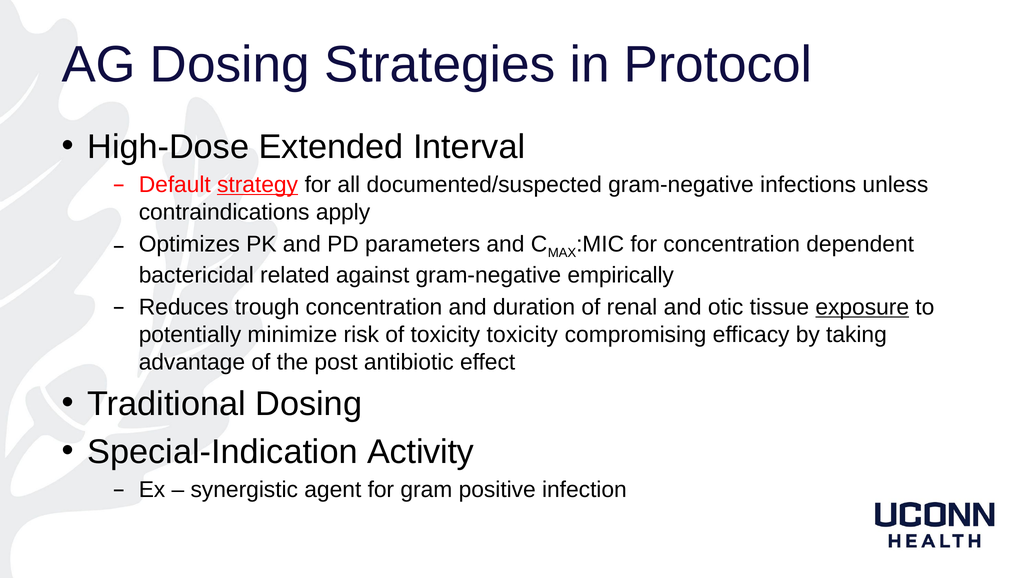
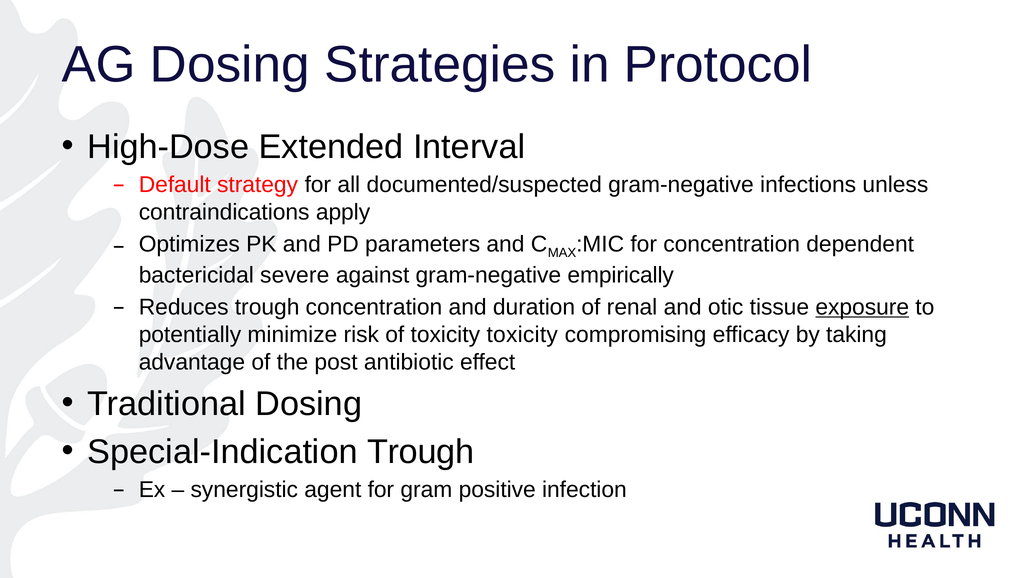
strategy underline: present -> none (258, 185)
related: related -> severe (295, 275)
Special-Indication Activity: Activity -> Trough (421, 452)
